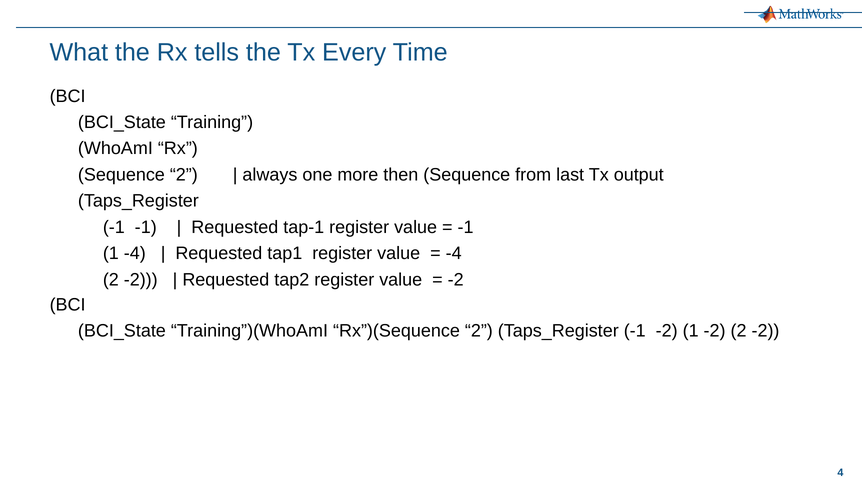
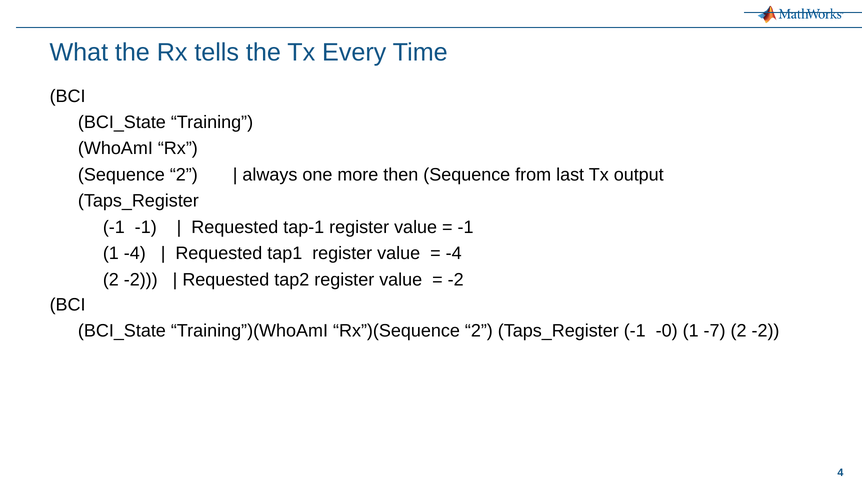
-1 -2: -2 -> -0 (667, 331)
1 -2: -2 -> -7 (715, 331)
